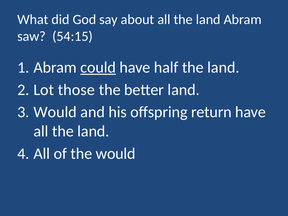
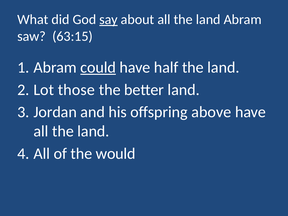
say underline: none -> present (109, 19)
54:15: 54:15 -> 63:15 (73, 36)
Would: Would -> Jordan (55, 112)
return: return -> above (211, 112)
